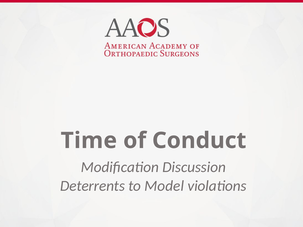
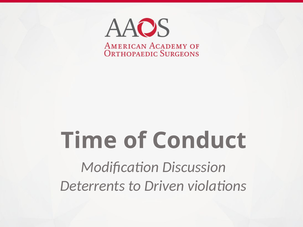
Model: Model -> Driven (164, 186)
